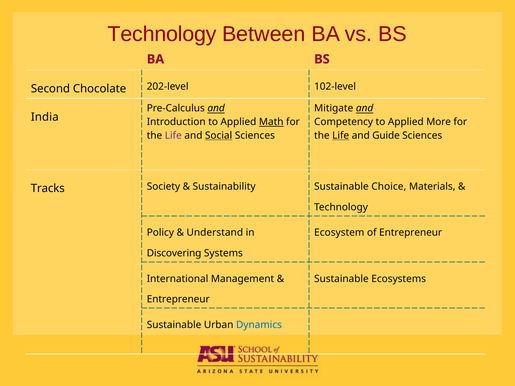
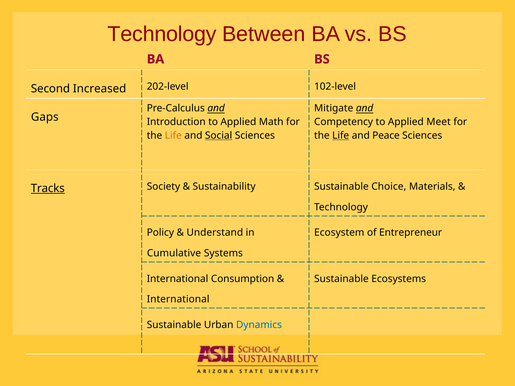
Chocolate: Chocolate -> Increased (100, 89)
India: India -> Gaps (45, 117)
Math underline: present -> none (271, 122)
More: More -> Meet (439, 122)
Life colour: purple -> orange (173, 136)
Guide: Guide -> Peace (386, 136)
Tracks underline: none -> present (48, 189)
Discovering: Discovering -> Cumulative (174, 253)
Management: Management -> Consumption (243, 279)
Entrepreneur: Entrepreneur -> International (178, 299)
